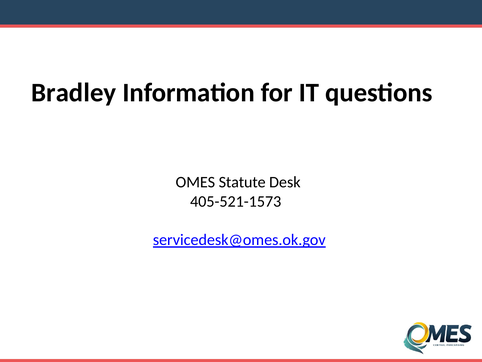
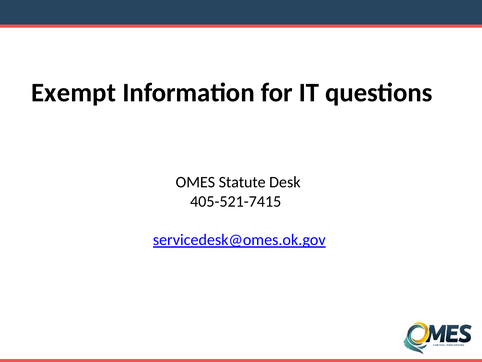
Bradley: Bradley -> Exempt (74, 93)
405-521-1573: 405-521-1573 -> 405-521-7415 (236, 201)
